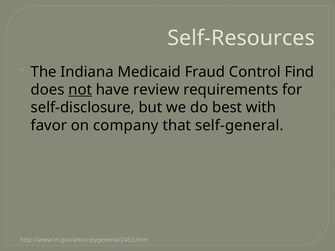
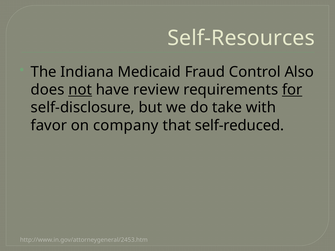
Find: Find -> Also (299, 72)
for underline: none -> present (292, 90)
best: best -> take (227, 108)
self-general: self-general -> self-reduced (239, 126)
